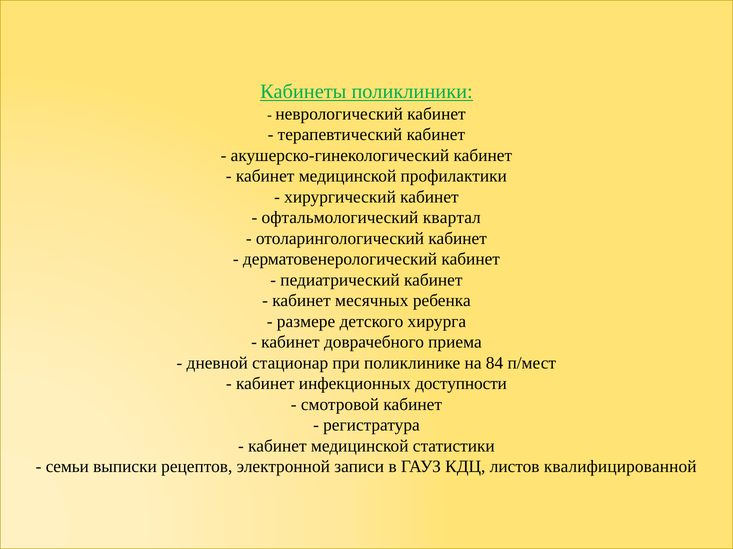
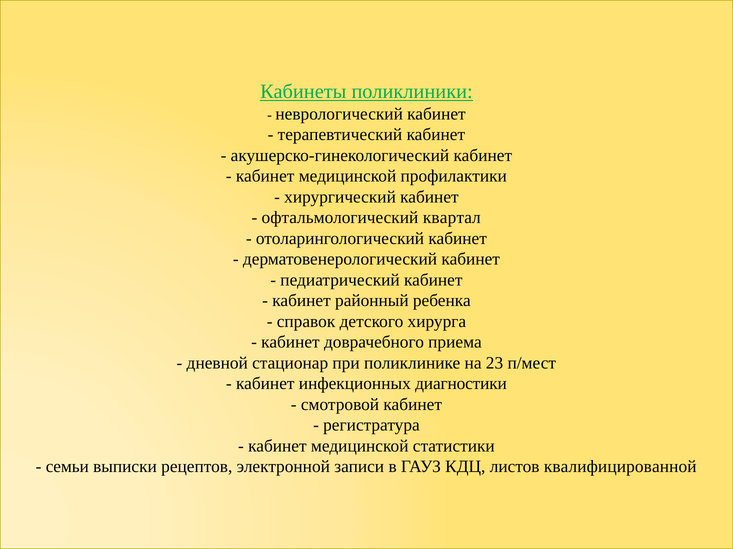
месячных: месячных -> районный (372, 301)
размере: размере -> справок (306, 322)
84: 84 -> 23 (495, 363)
доступности: доступности -> диагностики (461, 384)
